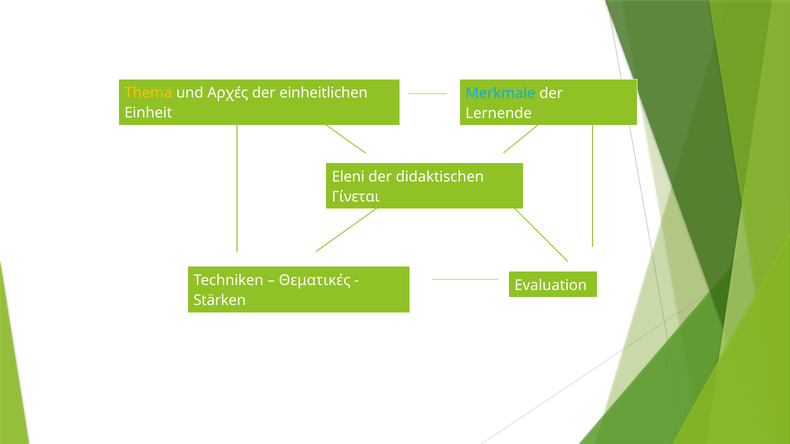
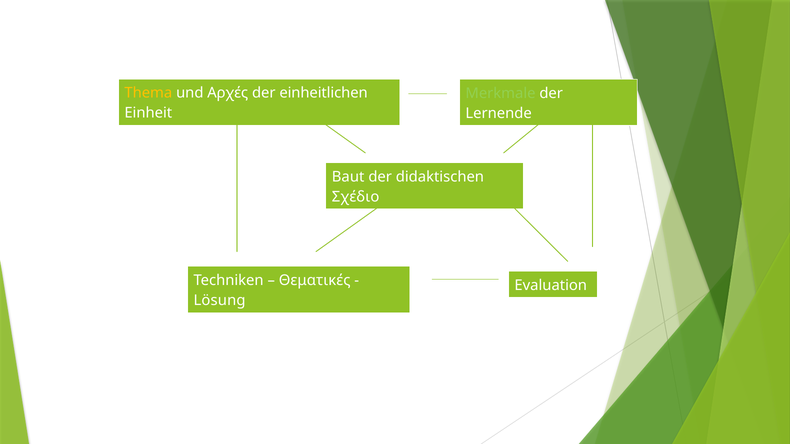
Merkmale colour: light blue -> light green (501, 93)
Eleni: Eleni -> Baut (348, 177)
Γίνεται: Γίνεται -> Σχέδιο (356, 197)
Stärken: Stärken -> Lösung (220, 301)
